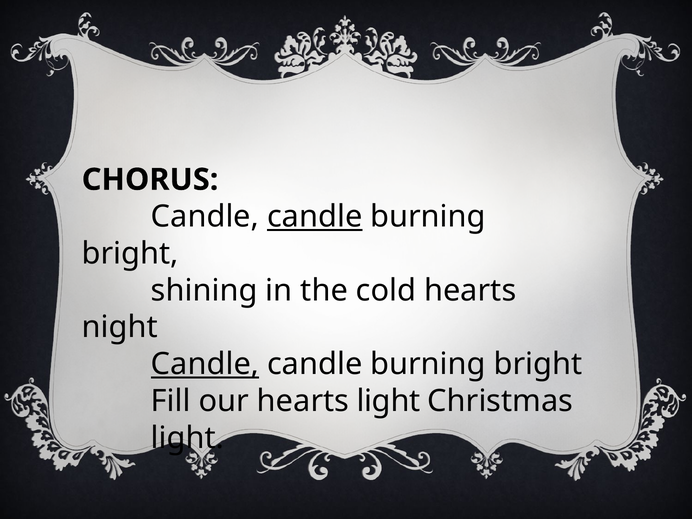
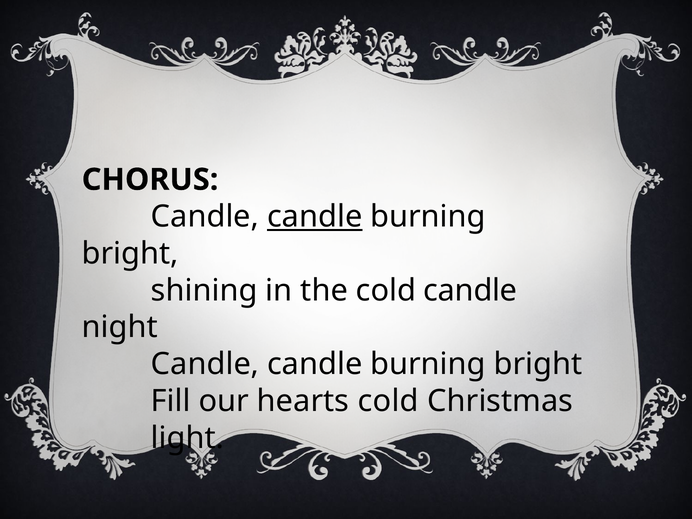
cold hearts: hearts -> candle (470, 290)
Candle underline: present -> none (205, 364)
hearts light: light -> cold (388, 401)
